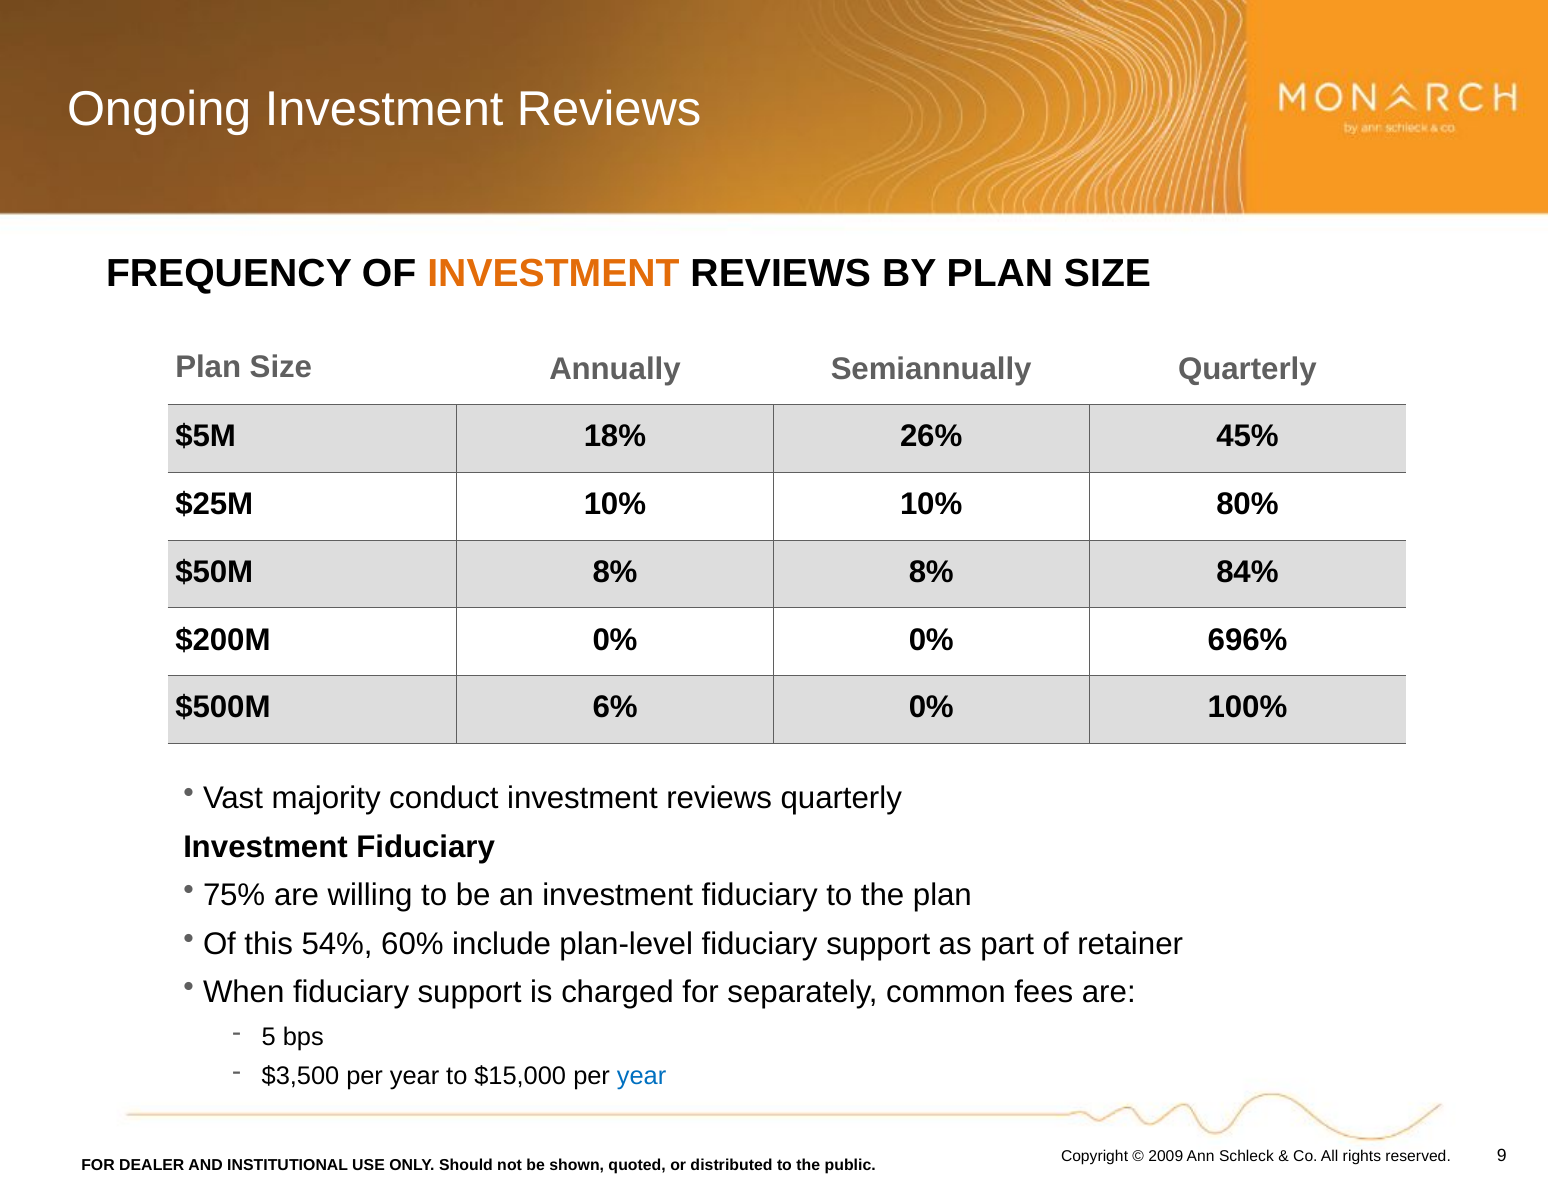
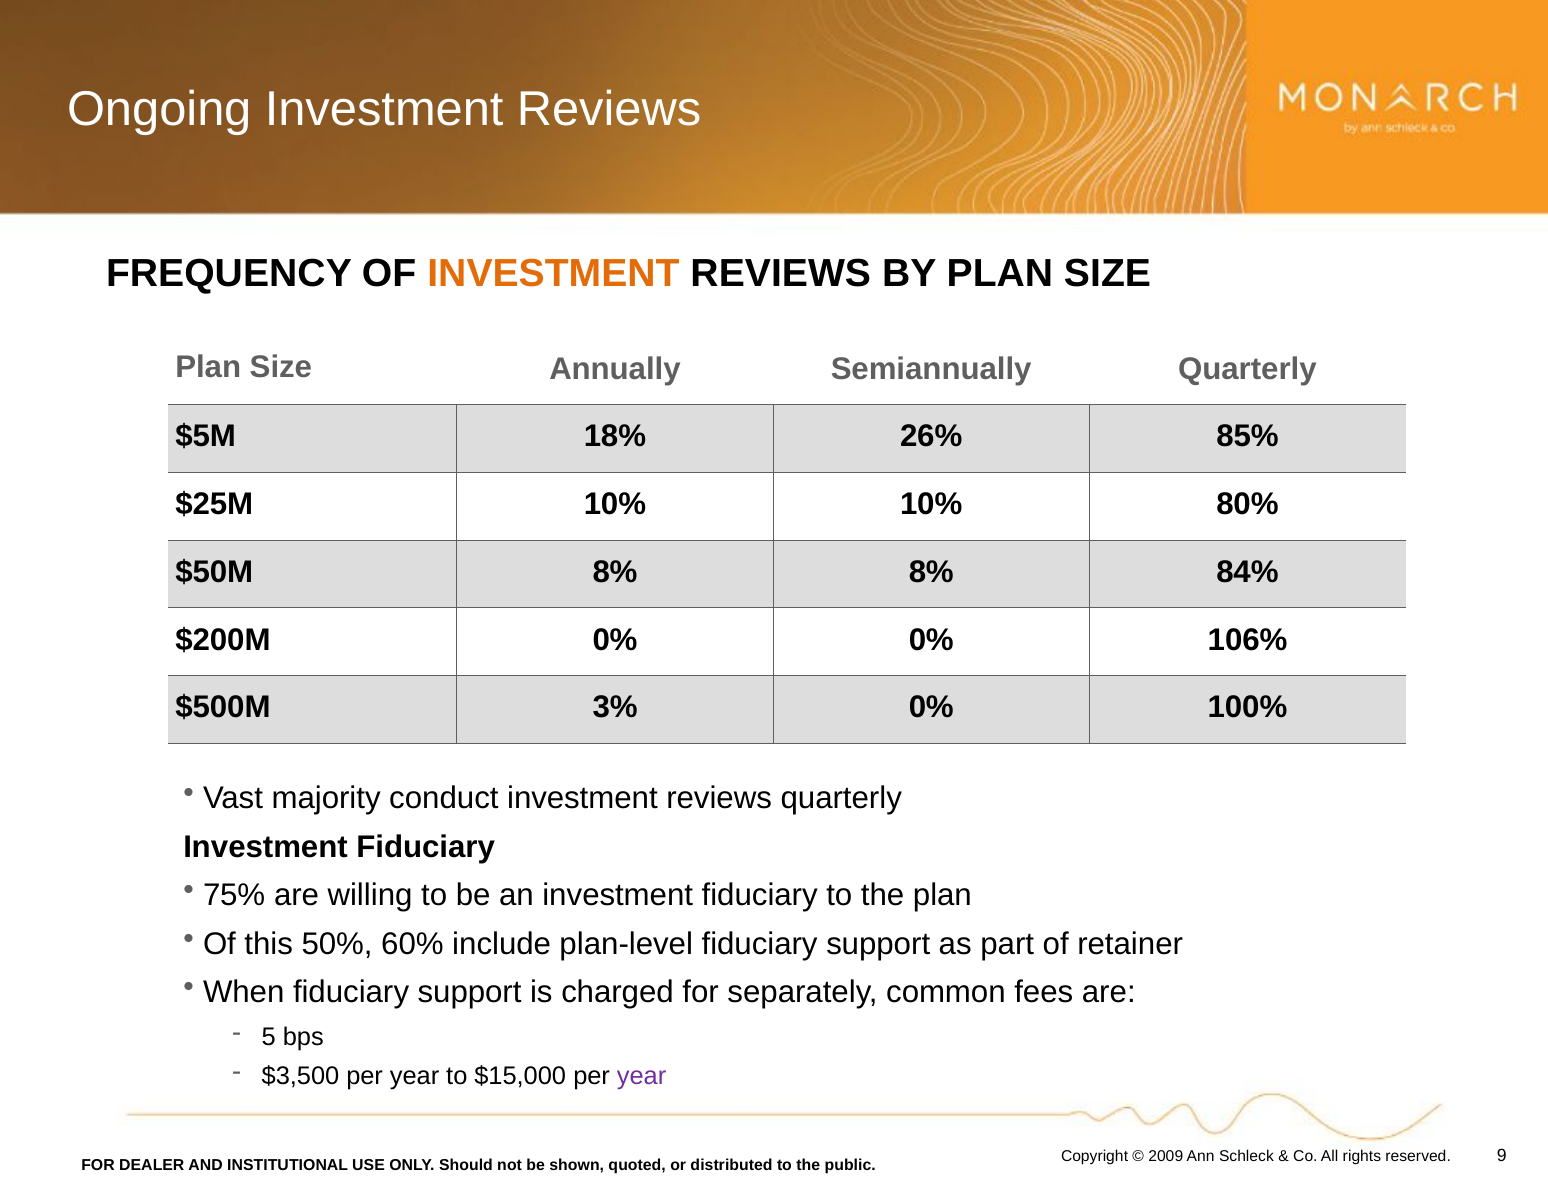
45%: 45% -> 85% (1248, 436)
696%: 696% -> 106% (1248, 640)
6%: 6% -> 3% (615, 708)
54%: 54% -> 50% (337, 944)
year colour: blue -> purple (642, 1077)
